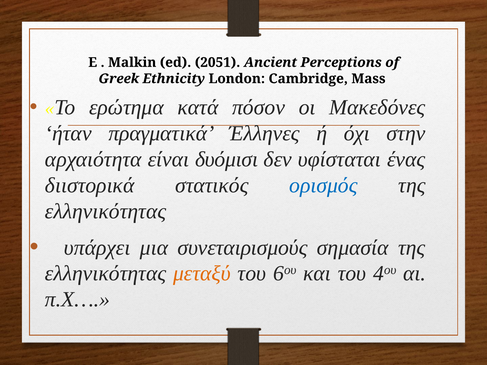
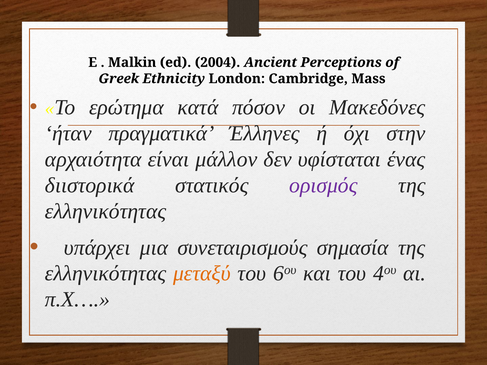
2051: 2051 -> 2004 (217, 62)
δυόμισι: δυόμισι -> μάλλον (226, 159)
ορισμός colour: blue -> purple (323, 185)
